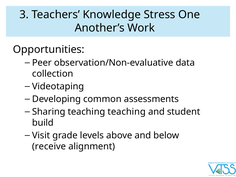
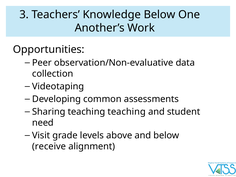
Knowledge Stress: Stress -> Below (160, 15)
build: build -> need (43, 123)
